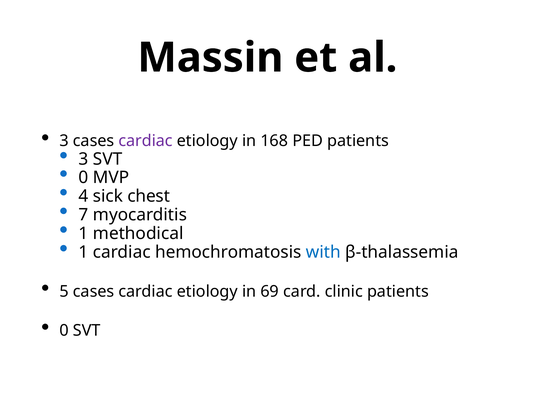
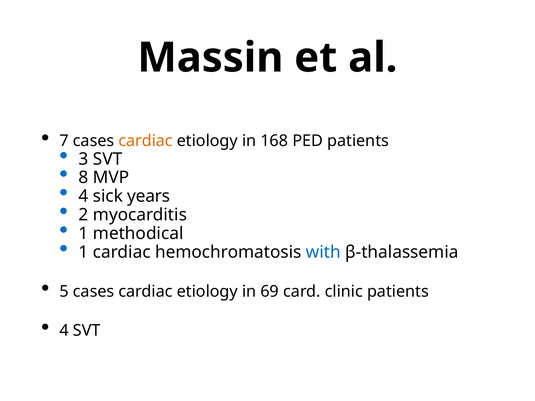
3: 3 -> 7 (64, 141)
cardiac colour: purple -> orange (146, 141)
0: 0 -> 8 (84, 178)
chest: chest -> years (149, 196)
7: 7 -> 2 (84, 215)
0: 0 -> 4 (64, 331)
